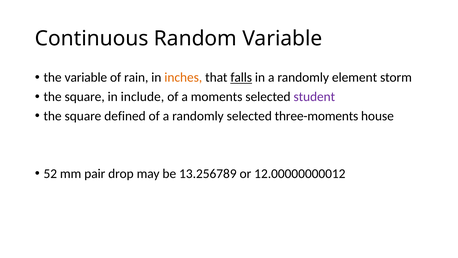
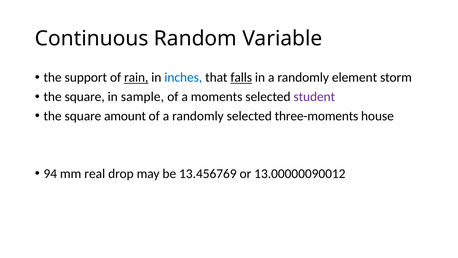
the variable: variable -> support (86, 77)
rain underline: none -> present (136, 77)
inches colour: orange -> blue (183, 77)
include: include -> sample (142, 97)
defined: defined -> amount (125, 116)
52: 52 -> 94 (50, 173)
pair: pair -> real (95, 173)
13.256789: 13.256789 -> 13.456769 (208, 173)
12.00000000012: 12.00000000012 -> 13.00000090012 (300, 173)
